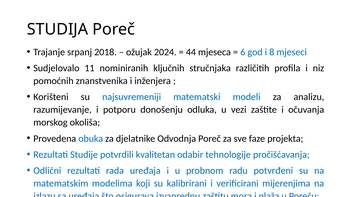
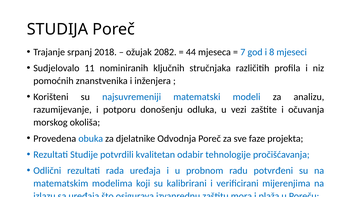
2024: 2024 -> 2082 (165, 52)
6: 6 -> 7 (243, 52)
